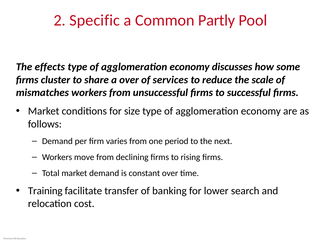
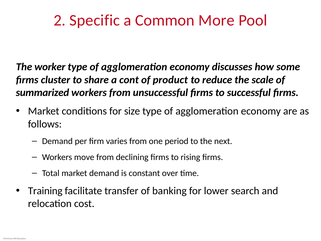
Partly: Partly -> More (217, 20)
effects: effects -> worker (50, 67)
a over: over -> cont (129, 80)
services: services -> product (170, 80)
mismatches: mismatches -> summarized (42, 93)
